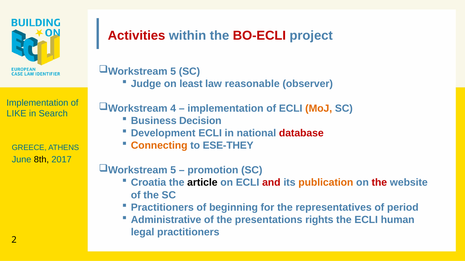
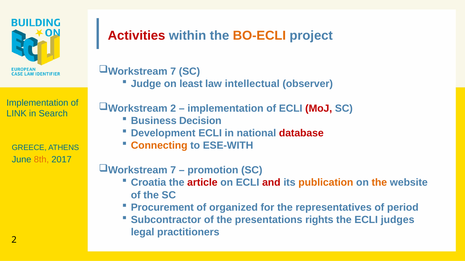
BO-ECLI colour: red -> orange (259, 36)
5: 5 -> 7 (173, 71)
reasonable: reasonable -> intellectual (252, 84)
4: 4 -> 2 (173, 109)
MoJ colour: orange -> red (319, 109)
LIKE: LIKE -> LINK (17, 114)
ESE-THEY: ESE-THEY -> ESE-WITH (228, 146)
8th colour: black -> orange (41, 160)
5: 5 -> 7 (173, 171)
article colour: black -> red (202, 183)
the colour: red -> orange (379, 183)
Practitioners: Practitioners -> Procurement (162, 208)
beginning: beginning -> organized (234, 208)
Administrative: Administrative -> Subcontractor (166, 220)
human: human -> judges (398, 220)
